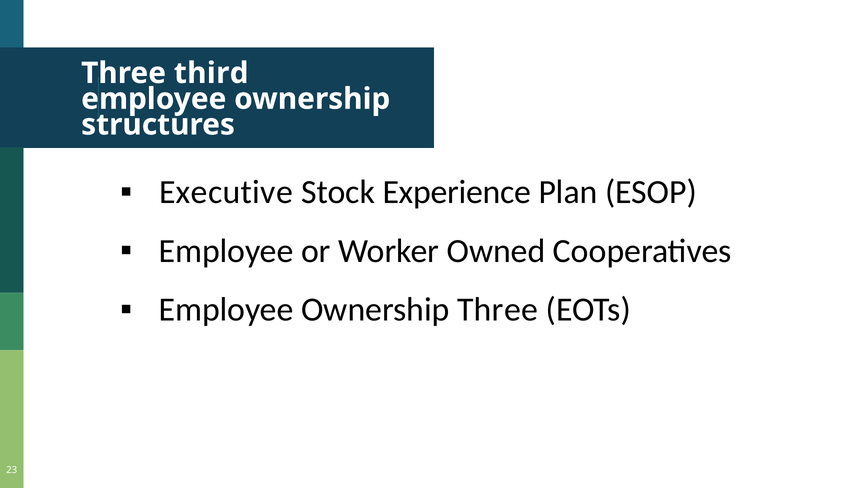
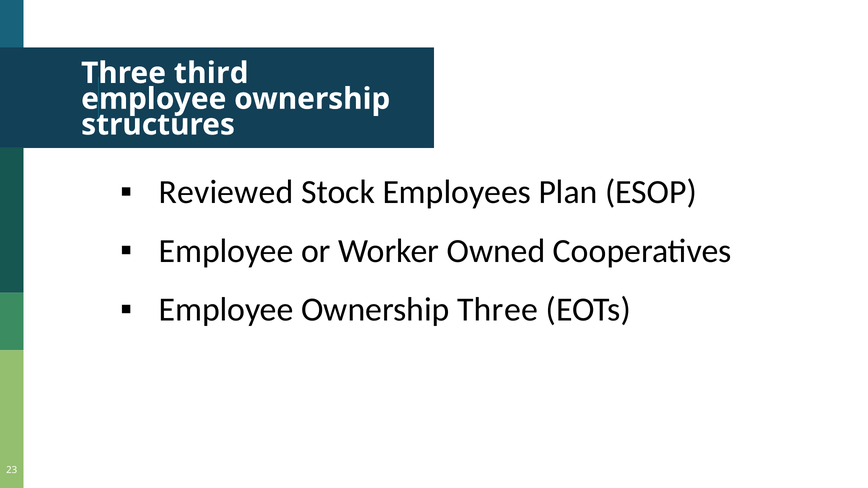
Executive: Executive -> Reviewed (226, 192)
Experience: Experience -> Employees (457, 192)
